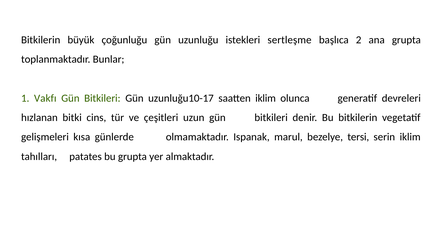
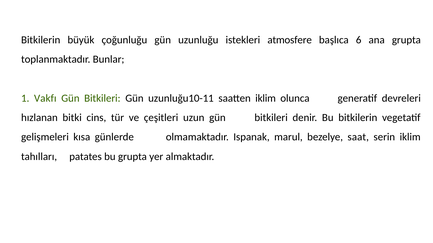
sertleşme: sertleşme -> atmosfere (290, 40)
2: 2 -> 6 (359, 40)
uzunluğu10-17: uzunluğu10-17 -> uzunluğu10-11 (181, 98)
tersi: tersi -> saat (358, 137)
